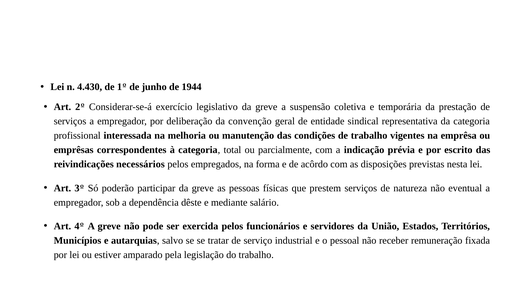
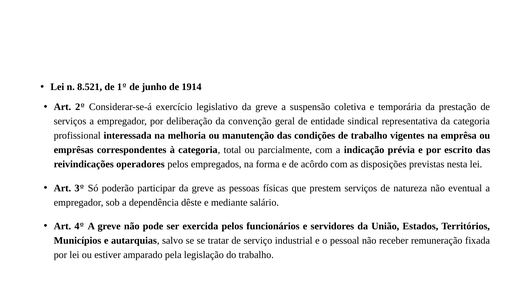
4.430: 4.430 -> 8.521 (90, 87)
1944: 1944 -> 1914 (192, 87)
necessários: necessários -> operadores (140, 164)
